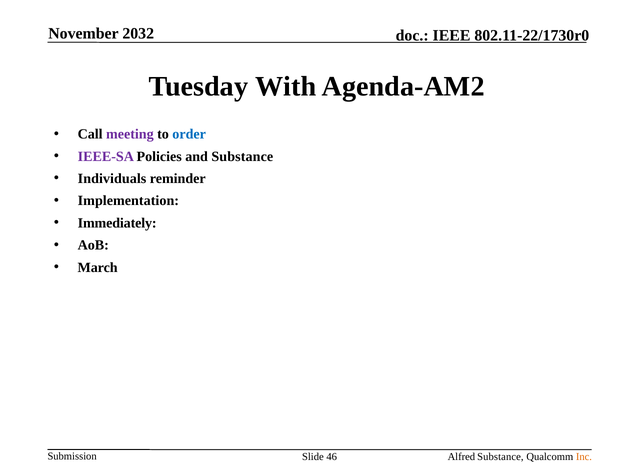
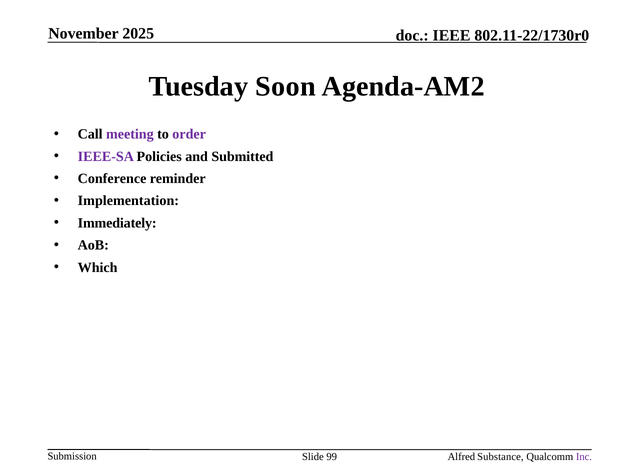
2032: 2032 -> 2025 (138, 34)
With: With -> Soon (286, 86)
order colour: blue -> purple (189, 134)
and Substance: Substance -> Submitted (242, 156)
Individuals: Individuals -> Conference (112, 178)
March: March -> Which (98, 267)
46: 46 -> 99 (332, 456)
Inc colour: orange -> purple (584, 456)
